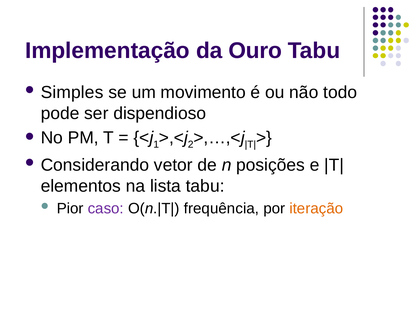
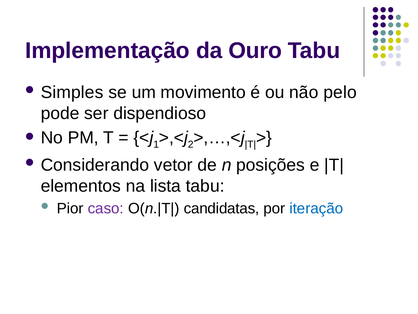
todo: todo -> pelo (340, 92)
frequência: frequência -> candidatas (222, 208)
iteração colour: orange -> blue (316, 208)
